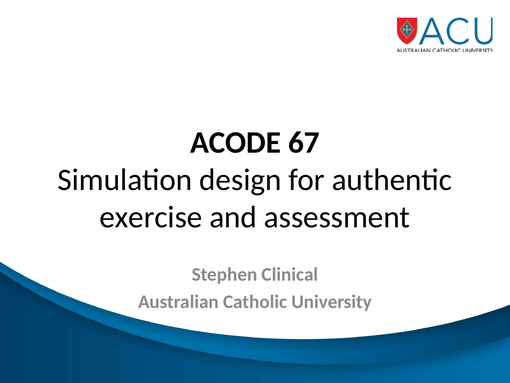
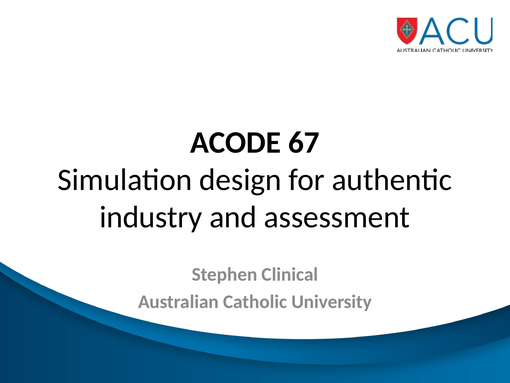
exercise: exercise -> industry (151, 217)
